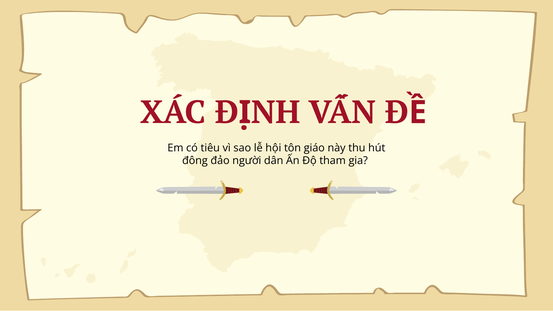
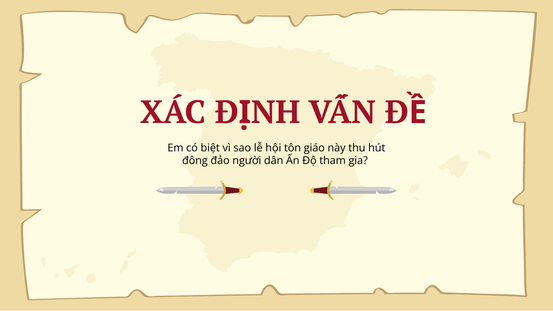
tiêu: tiêu -> biệt (210, 148)
